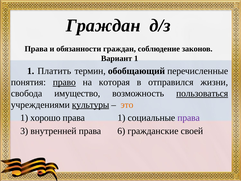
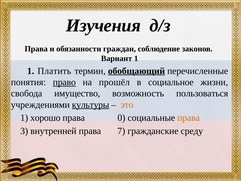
Граждан: Граждан -> Изучения (103, 25)
обобщающий underline: none -> present (136, 71)
которая: которая -> прошёл (114, 82)
отправился: отправился -> социальное (171, 82)
пользоваться underline: present -> none (202, 93)
права 1: 1 -> 0 (121, 118)
права colour: purple -> orange (189, 118)
6: 6 -> 7 (121, 131)
своей: своей -> среду (192, 131)
